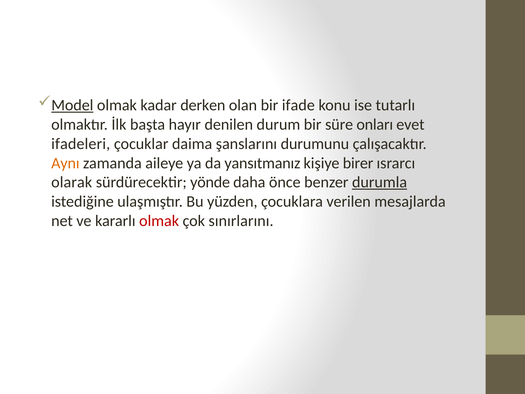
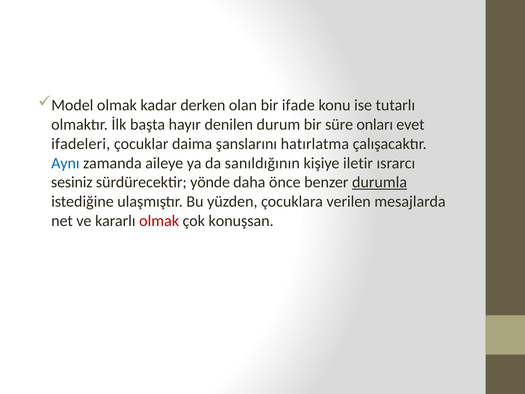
Model underline: present -> none (72, 105)
durumunu: durumunu -> hatırlatma (315, 144)
Aynı colour: orange -> blue (65, 163)
yansıtmanız: yansıtmanız -> sanıldığının (262, 163)
birer: birer -> iletir (358, 163)
olarak: olarak -> sesiniz (72, 182)
sınırlarını: sınırlarını -> konuşsan (241, 221)
